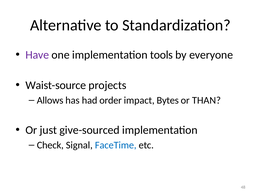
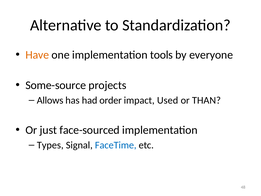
Have colour: purple -> orange (37, 55)
Waist-source: Waist-source -> Some-source (56, 85)
Bytes: Bytes -> Used (168, 100)
give-sourced: give-sourced -> face-sourced (90, 130)
Check: Check -> Types (50, 145)
